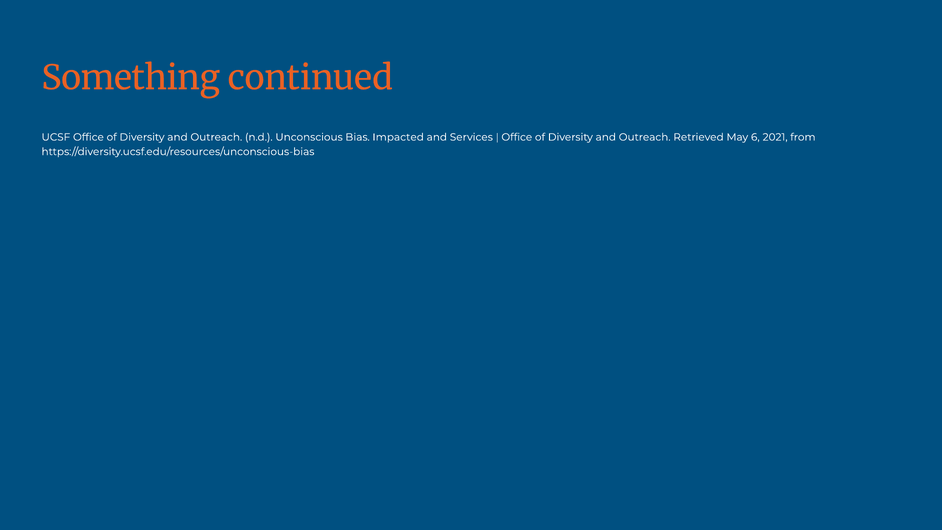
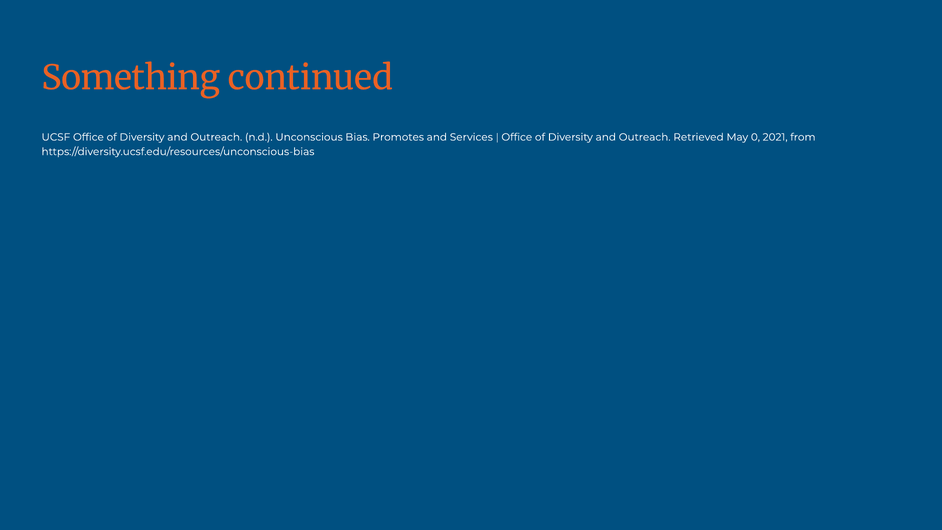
Impacted: Impacted -> Promotes (398, 137)
6: 6 -> 0 (755, 137)
